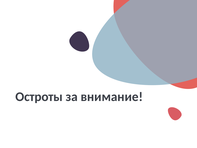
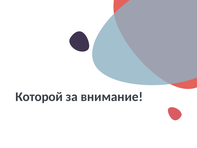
Остроты: Остроты -> Которой (39, 97)
